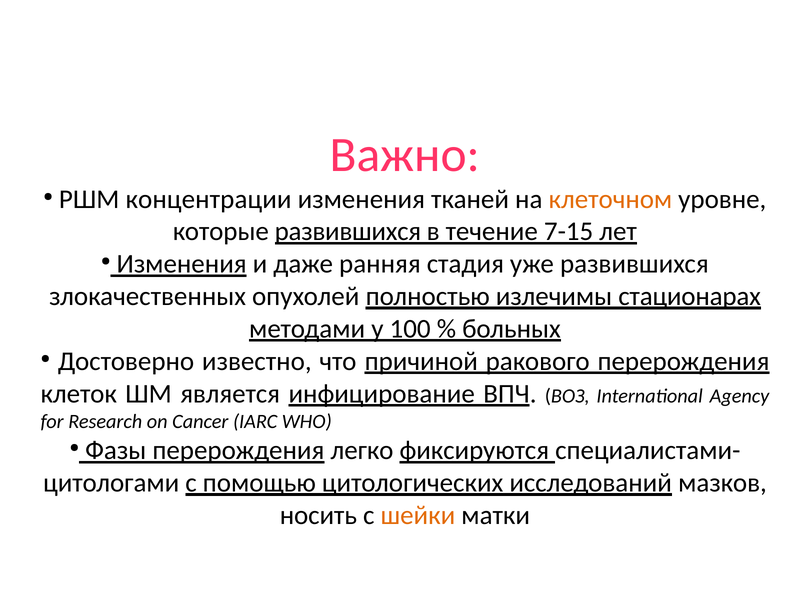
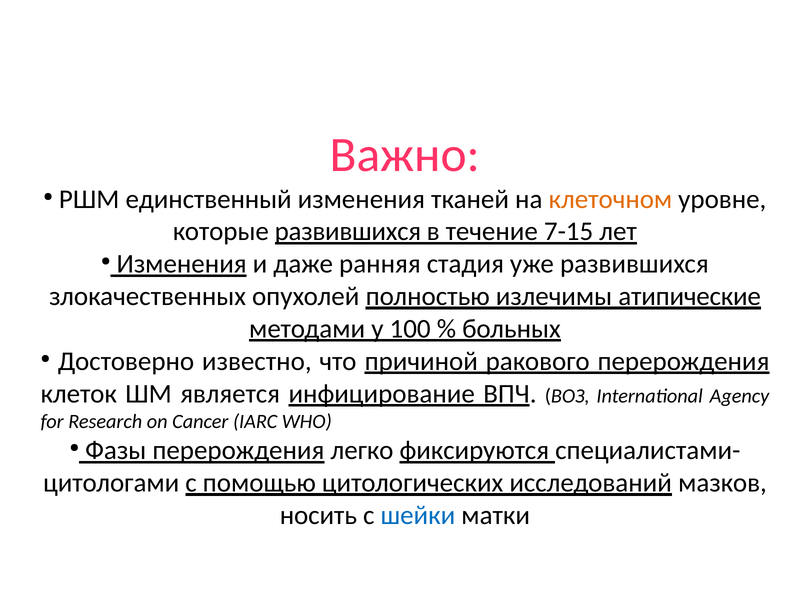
концентрации: концентрации -> единственный (209, 199)
стационарах: стационарах -> атипические (690, 296)
шейки colour: orange -> blue (418, 515)
